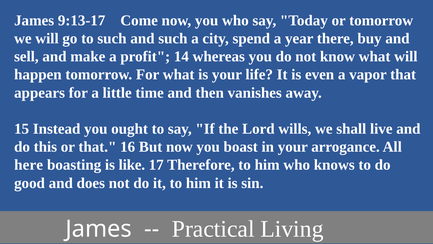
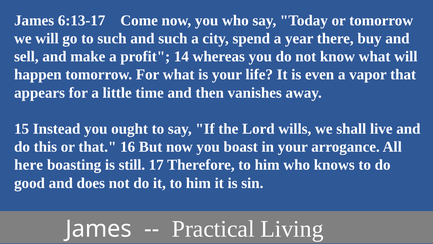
9:13-17: 9:13-17 -> 6:13-17 (82, 20)
like: like -> still (132, 165)
